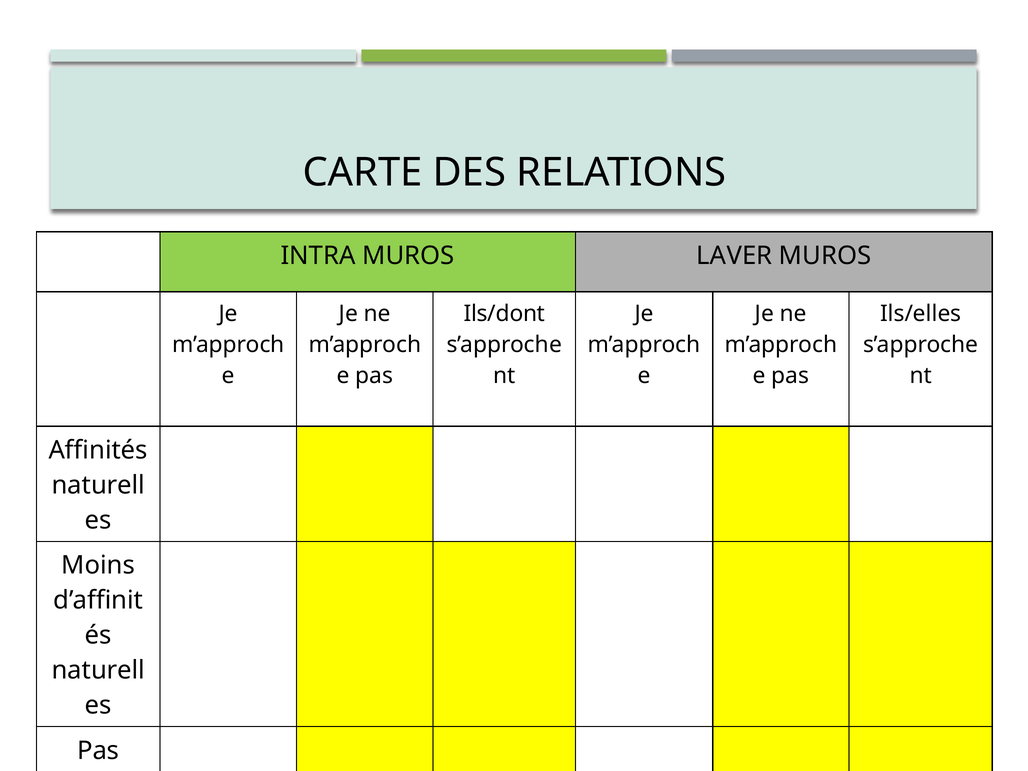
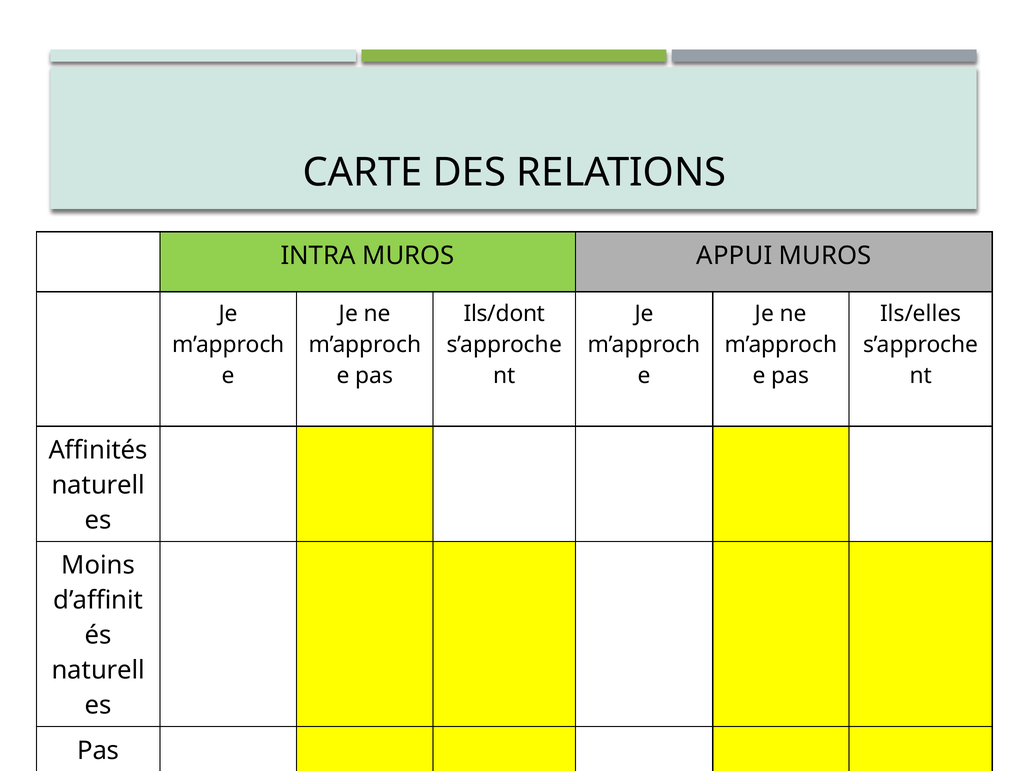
LAVER: LAVER -> APPUI (734, 256)
